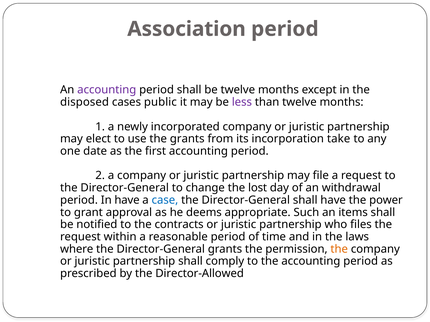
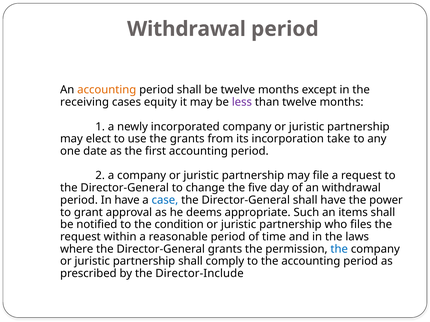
Association: Association -> Withdrawal (187, 29)
accounting colour: purple -> orange (107, 90)
disposed: disposed -> receiving (85, 102)
public: public -> equity (160, 102)
lost: lost -> five (258, 188)
contracts: contracts -> condition (179, 225)
the colour: orange -> blue (339, 249)
Director-Allowed: Director-Allowed -> Director-Include (200, 274)
